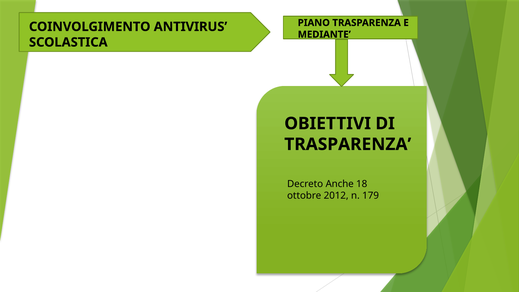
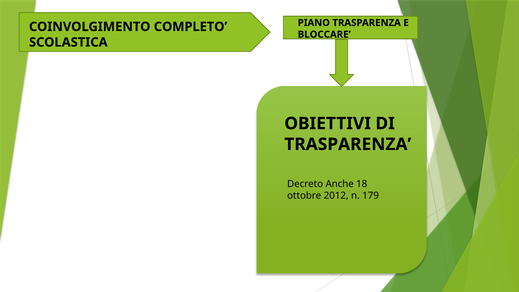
ANTIVIRUS: ANTIVIRUS -> COMPLETO (191, 27)
MEDIANTE: MEDIANTE -> BLOCCARE (324, 34)
